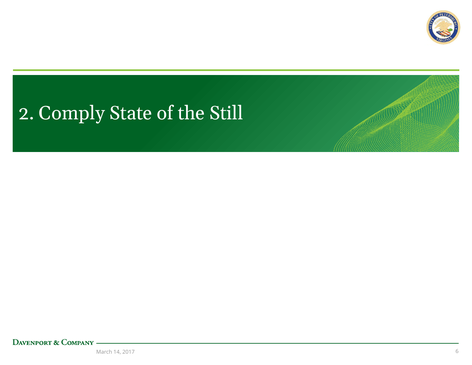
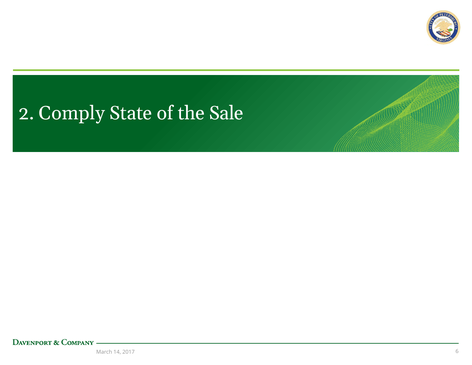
Still: Still -> Sale (226, 113)
